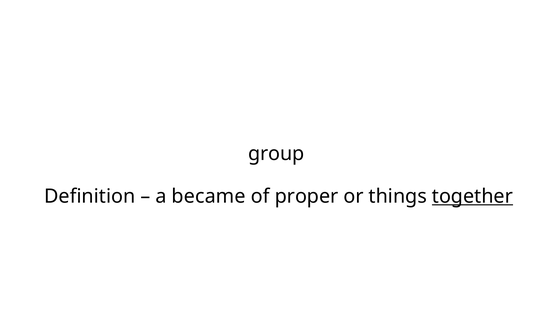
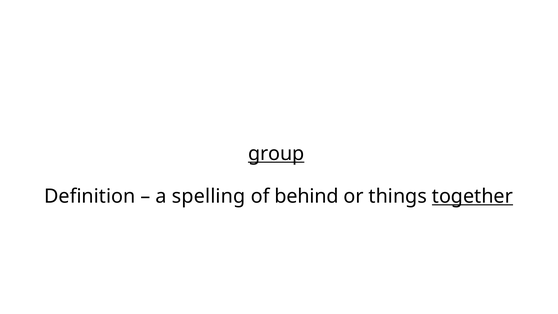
group underline: none -> present (276, 154)
became: became -> spelling (209, 196)
proper: proper -> behind (307, 196)
